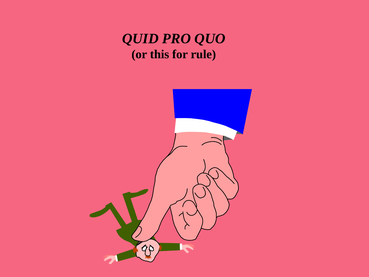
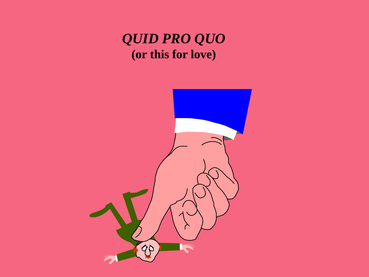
rule: rule -> love (203, 54)
